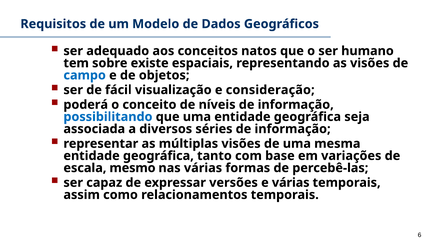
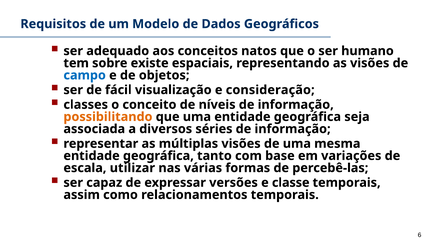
poderá: poderá -> classes (86, 105)
possibilitando colour: blue -> orange (108, 117)
mesmo: mesmo -> utilizar (132, 168)
e várias: várias -> classe (291, 183)
